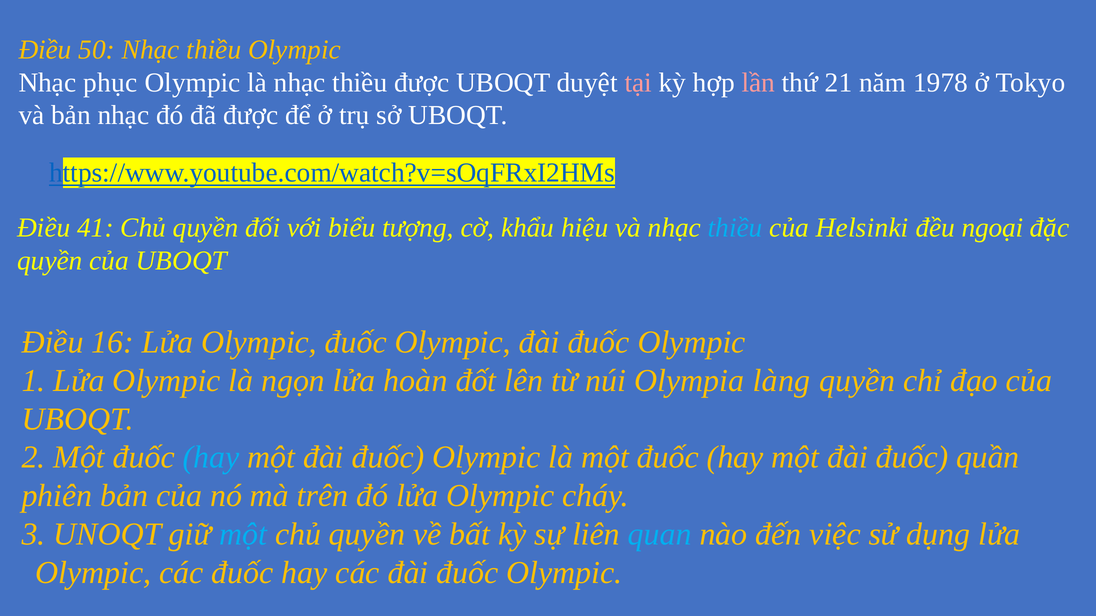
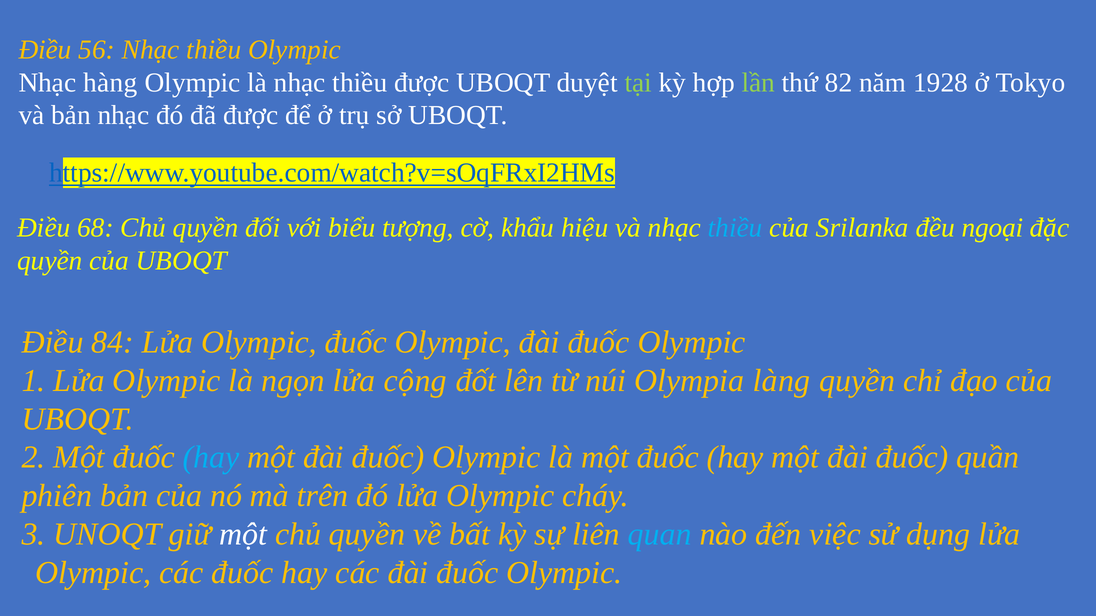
50: 50 -> 56 (97, 50)
phục: phục -> hàng (110, 83)
tại colour: pink -> light green (638, 83)
lần colour: pink -> light green (758, 83)
21: 21 -> 82 (839, 83)
1978: 1978 -> 1928 (941, 83)
41: 41 -> 68 (95, 228)
Helsinki: Helsinki -> Srilanka (862, 228)
16: 16 -> 84 (113, 343)
hoàn: hoàn -> cộng (415, 381)
một colour: light blue -> white (243, 535)
